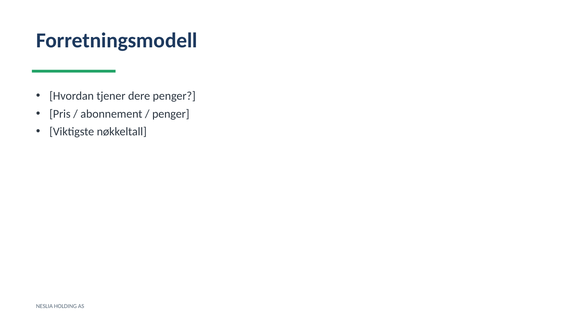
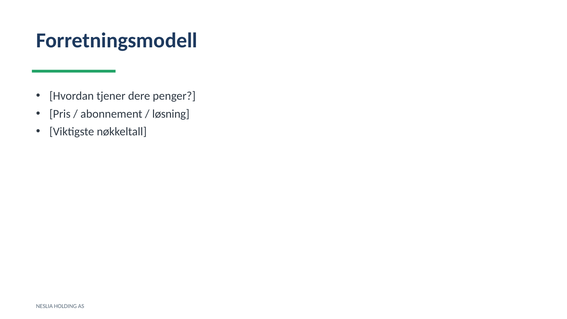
penger: penger -> løsning (171, 114)
